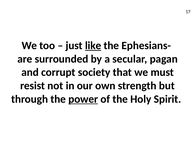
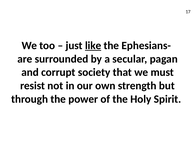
power underline: present -> none (83, 99)
